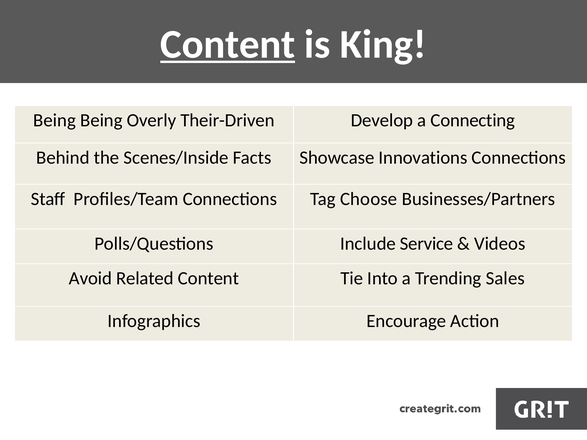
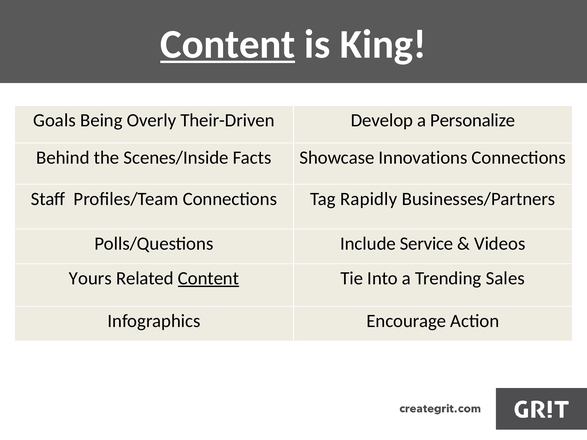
Being: Being -> Goals (54, 120)
Connecting: Connecting -> Personalize (473, 120)
Choose: Choose -> Rapidly (369, 199)
Avoid: Avoid -> Yours (90, 278)
Content underline: none -> present (208, 278)
